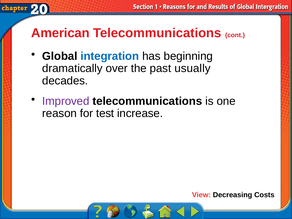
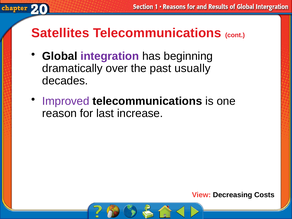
American: American -> Satellites (60, 33)
integration colour: blue -> purple (110, 56)
test: test -> last (105, 113)
